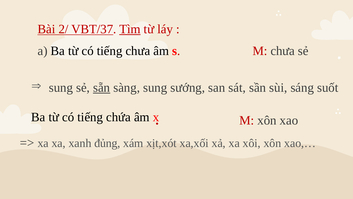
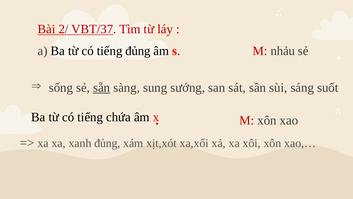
Tìm underline: present -> none (130, 29)
tiếng chưa: chưa -> đủng (138, 51)
M chưa: chưa -> nhảu (283, 51)
sung: sung -> sống (61, 88)
